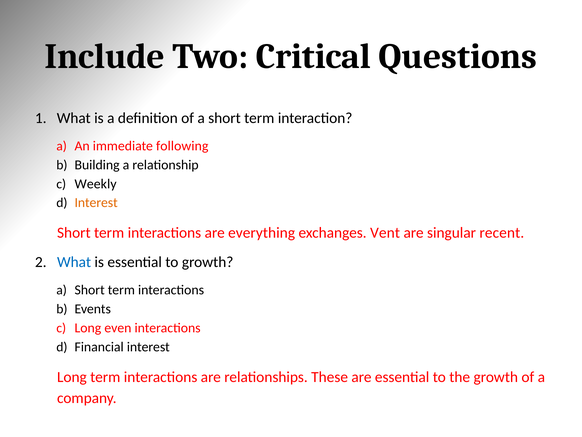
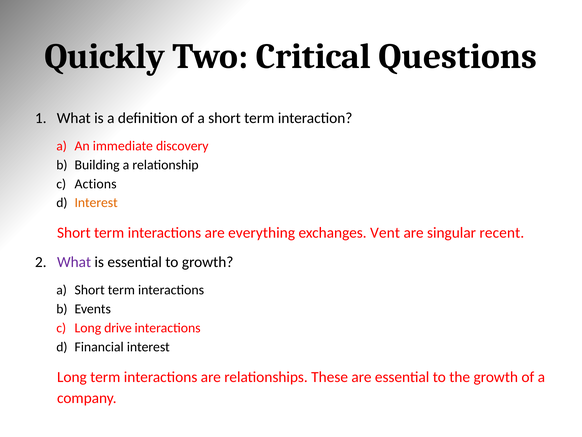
Include: Include -> Quickly (105, 56)
following: following -> discovery (182, 146)
Weekly: Weekly -> Actions (96, 184)
What colour: blue -> purple (74, 262)
even: even -> drive (118, 328)
